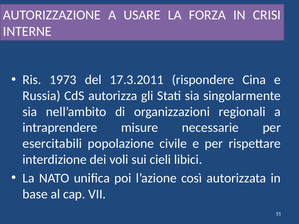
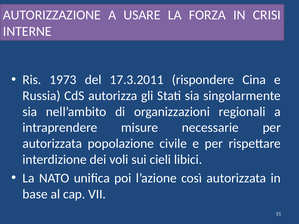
esercitabili: esercitabili -> autorizzata (52, 144)
